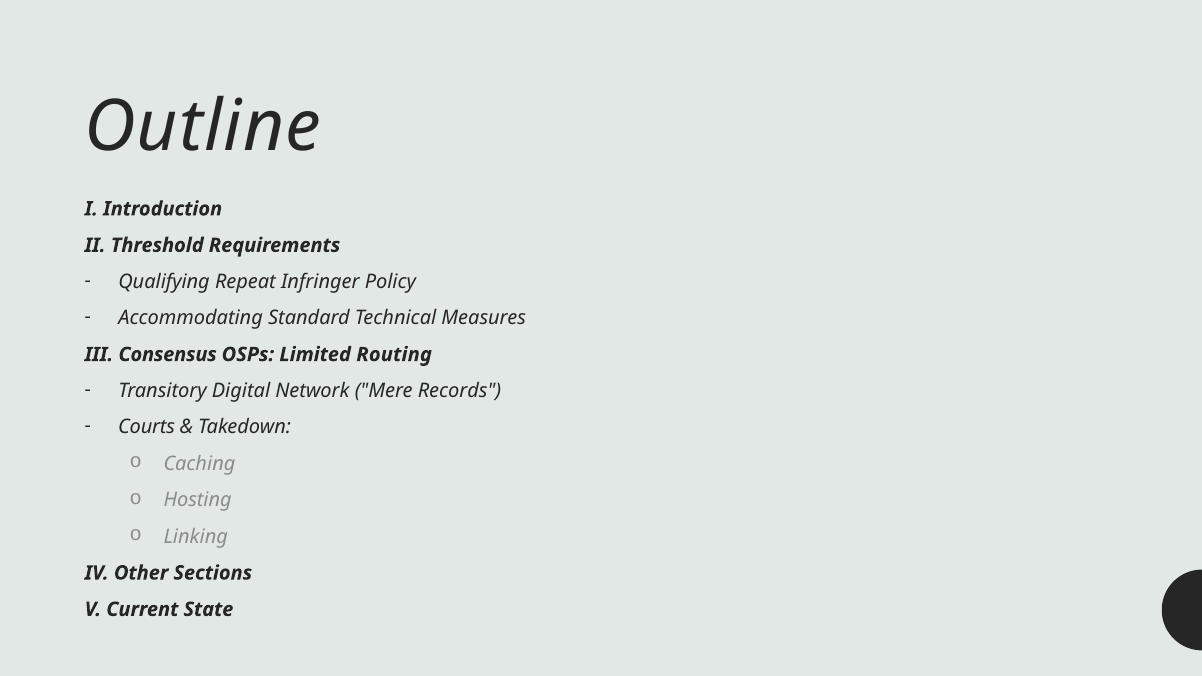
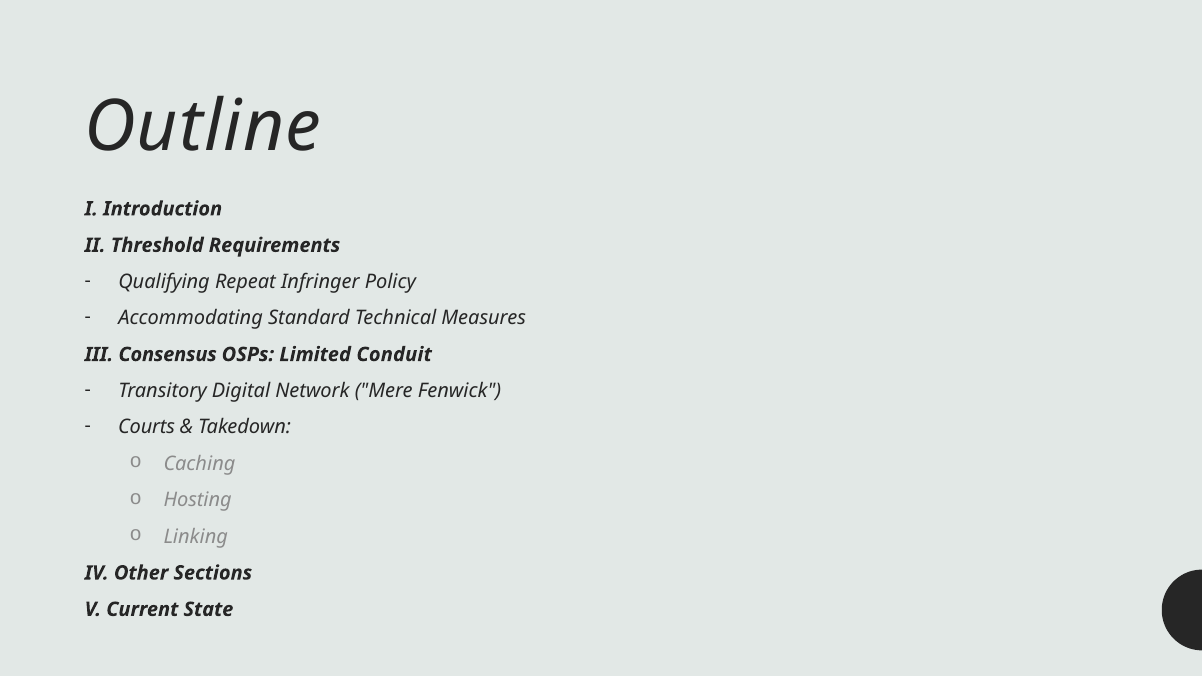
Routing: Routing -> Conduit (394, 355)
Records: Records -> Fenwick (460, 391)
